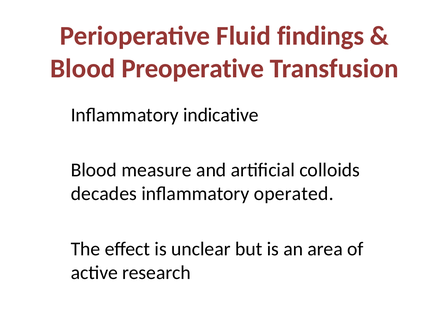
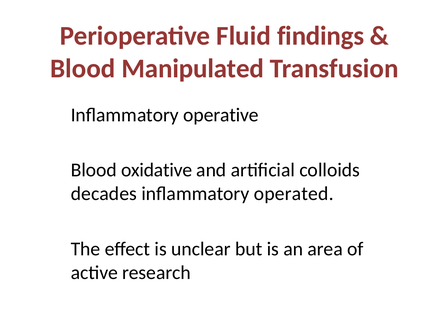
Preoperative: Preoperative -> Manipulated (193, 68)
indicative: indicative -> operative (221, 115)
measure: measure -> oxidative (157, 170)
